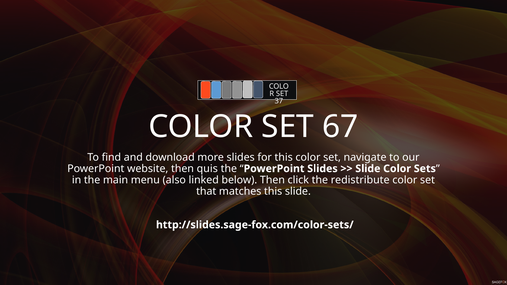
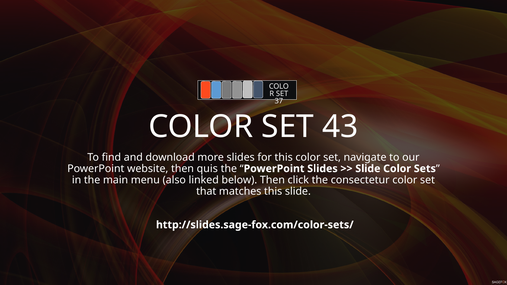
67: 67 -> 43 (340, 127)
redistribute: redistribute -> consectetur (360, 180)
